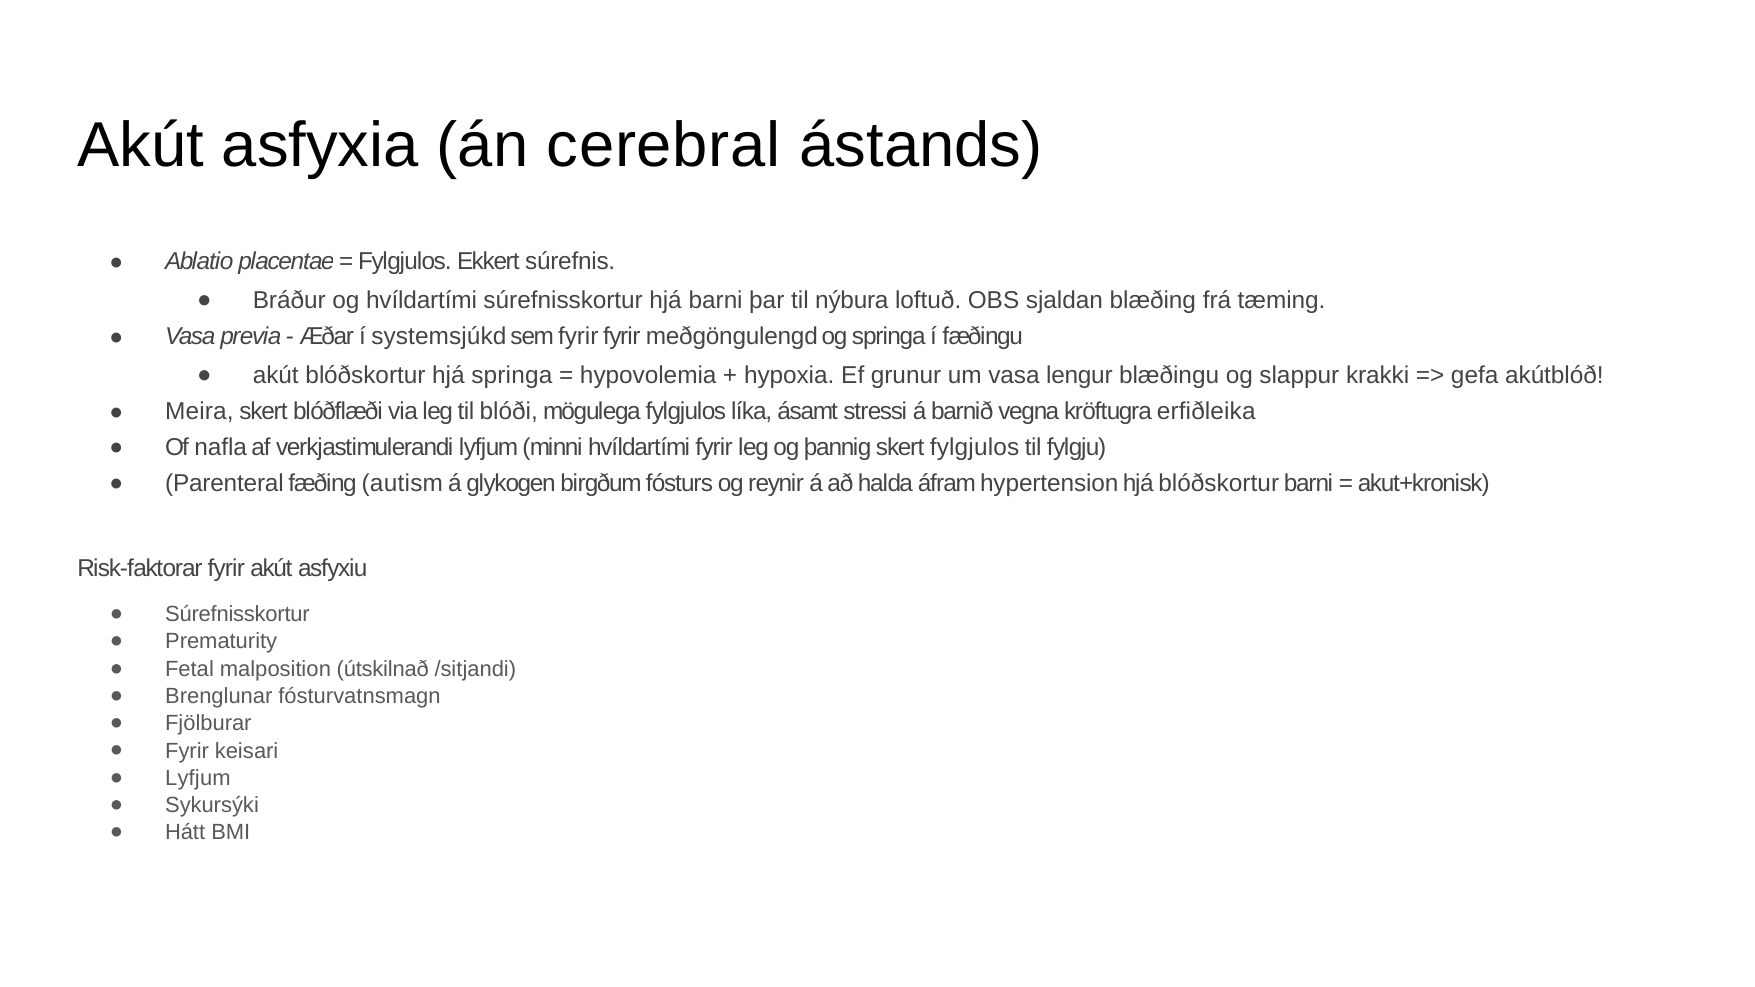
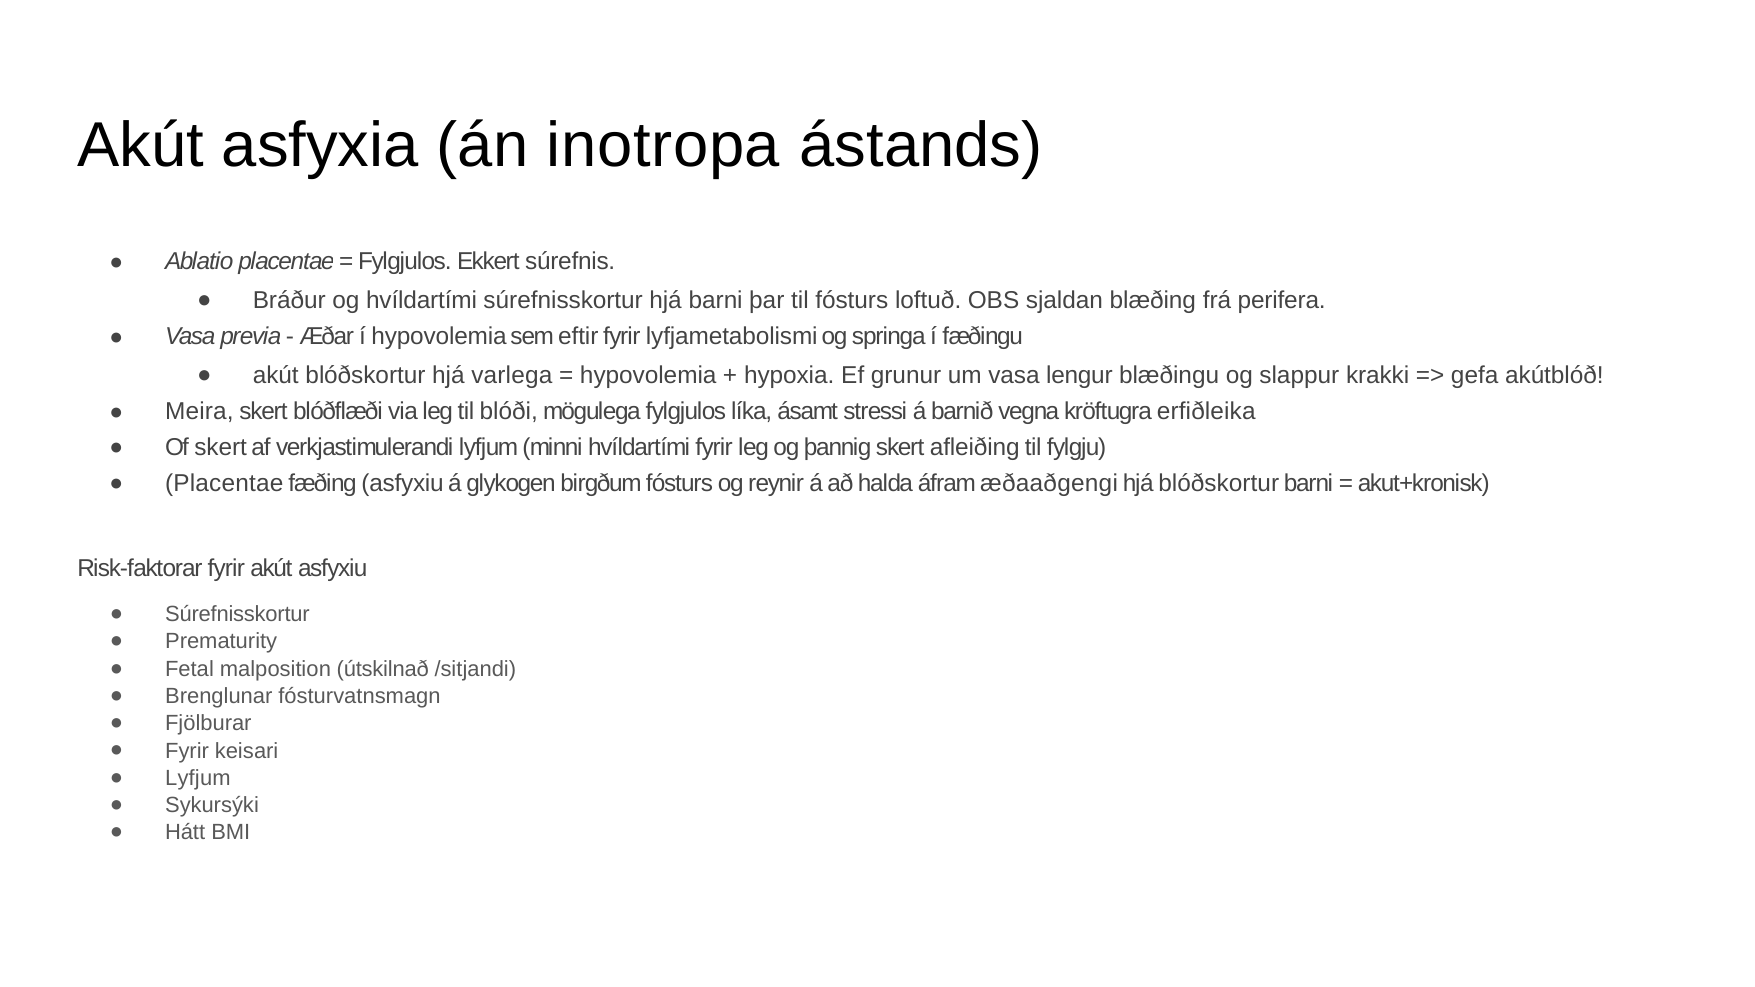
cerebral: cerebral -> inotropa (664, 145)
til nýbura: nýbura -> fósturs (852, 301)
tæming: tæming -> perifera (1282, 301)
í systemsjúkd: systemsjúkd -> hypovolemia (439, 337)
sem fyrir: fyrir -> eftir (578, 337)
meðgöngulengd: meðgöngulengd -> lyfjametabolismi (732, 337)
hjá springa: springa -> varlega (512, 376)
Of nafla: nafla -> skert (221, 448)
skert fylgjulos: fylgjulos -> afleiðing (975, 448)
Parenteral: Parenteral -> Placentae (224, 483)
fæðing autism: autism -> asfyxiu (403, 483)
hypertension: hypertension -> æðaaðgengi (1049, 483)
